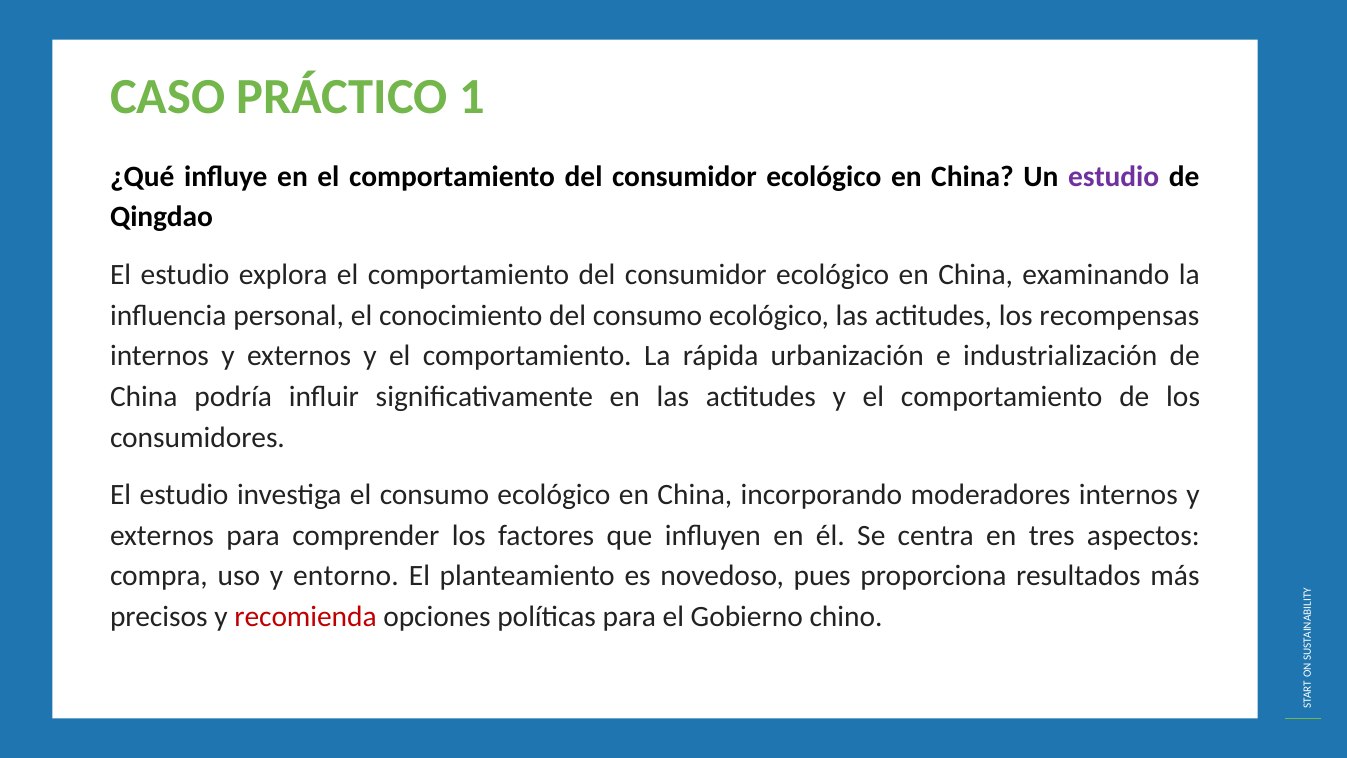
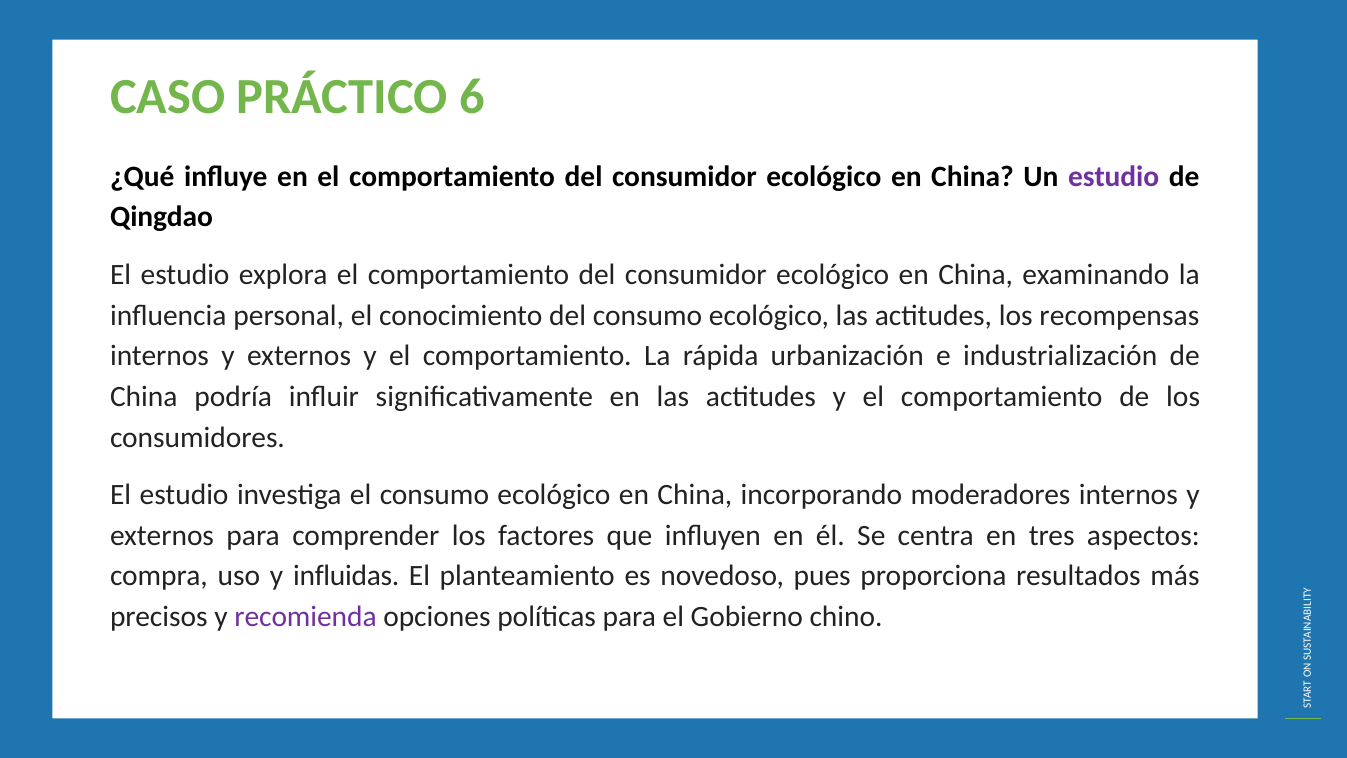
1: 1 -> 6 (472, 96)
entorno: entorno -> influidas (346, 576)
recomienda colour: red -> purple (306, 617)
